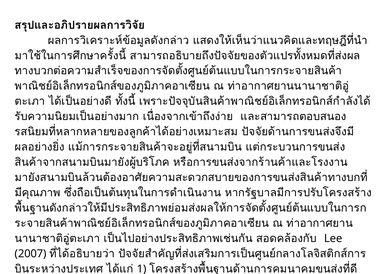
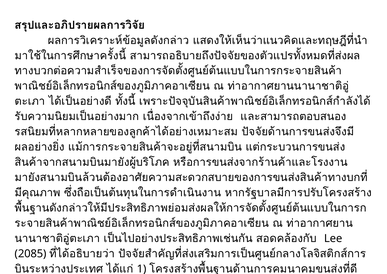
2007: 2007 -> 2085 (31, 253)
